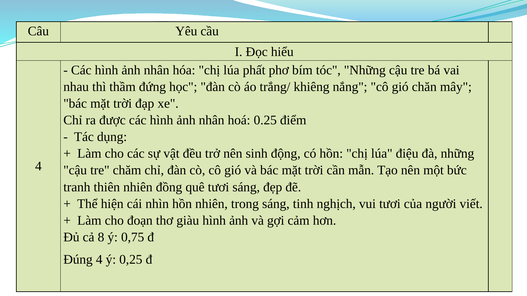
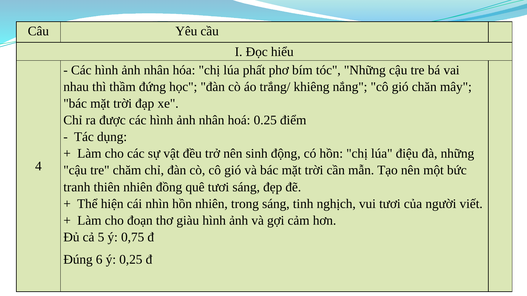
8: 8 -> 5 (101, 238)
Đúng 4: 4 -> 6 (99, 260)
